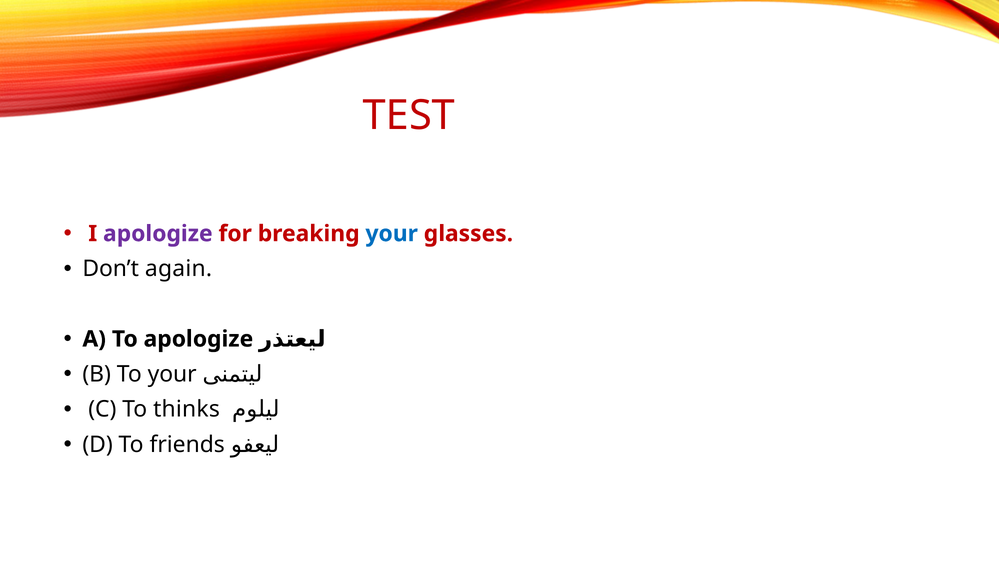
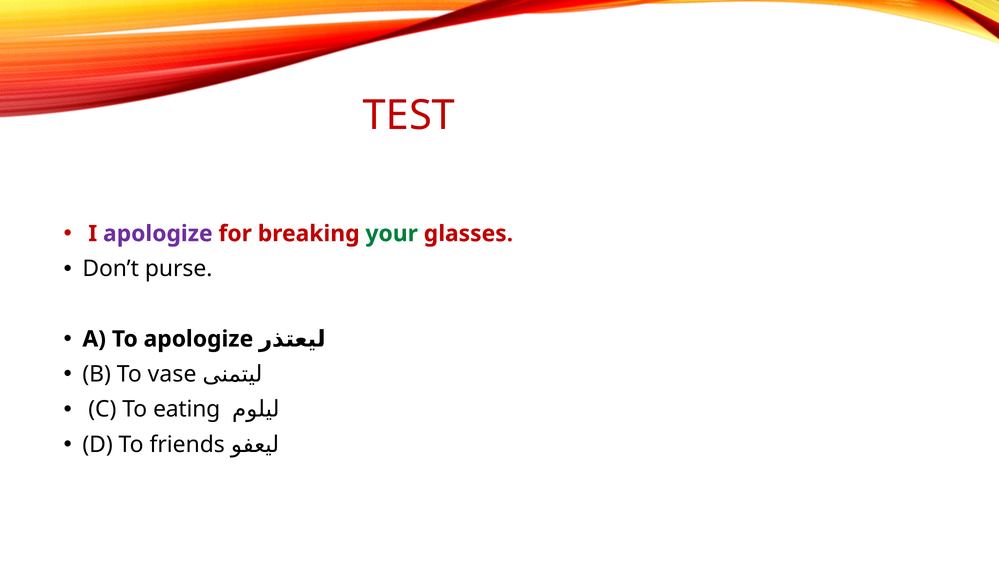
your colour: blue -> green (392, 234)
again: again -> purse (179, 269)
To your: your -> vase (172, 374)
thinks: thinks -> eating (187, 409)
